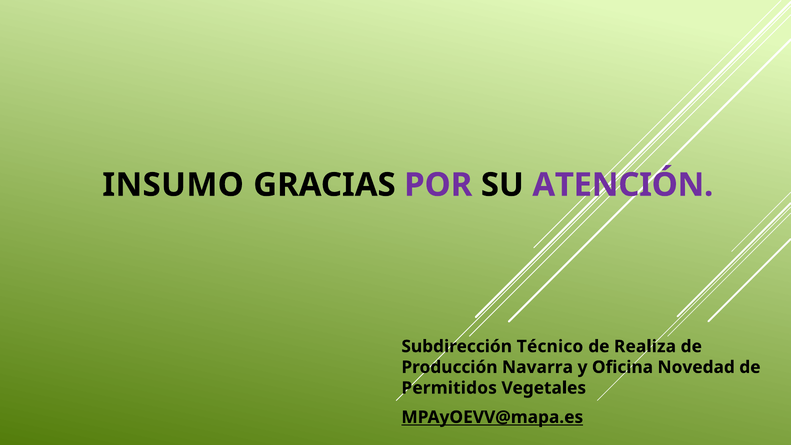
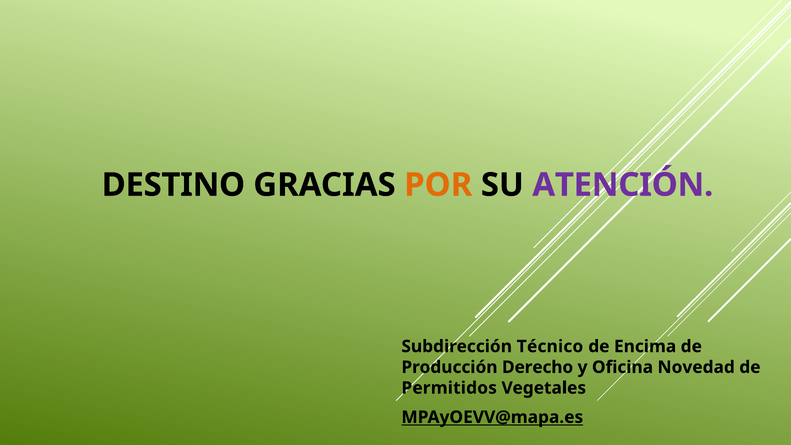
INSUMO: INSUMO -> DESTINO (173, 185)
POR colour: purple -> orange (438, 185)
Realiza: Realiza -> Encima (645, 346)
Navarra: Navarra -> Derecho (538, 367)
